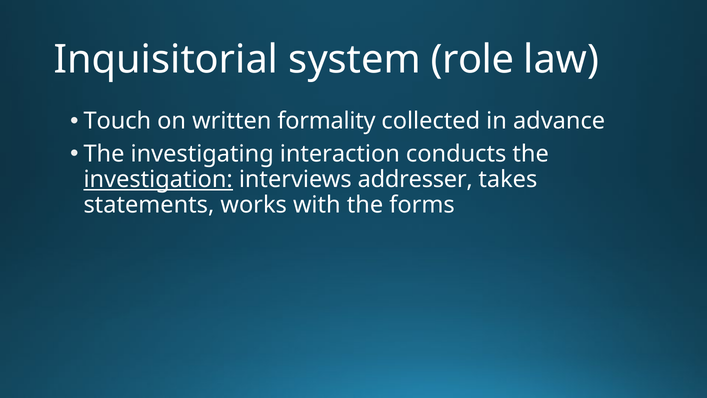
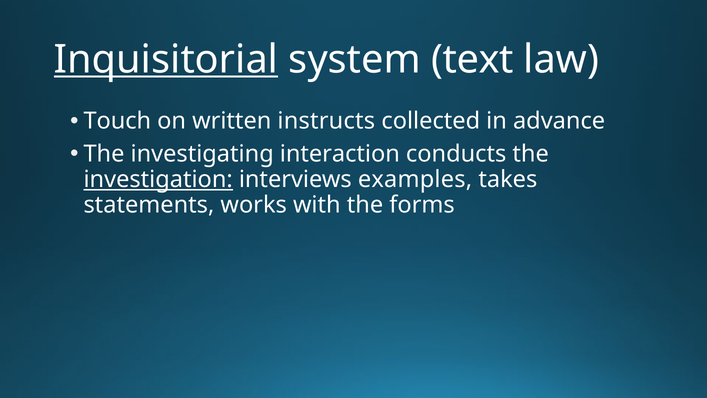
Inquisitorial underline: none -> present (166, 59)
role: role -> text (472, 59)
formality: formality -> instructs (326, 121)
addresser: addresser -> examples (415, 179)
